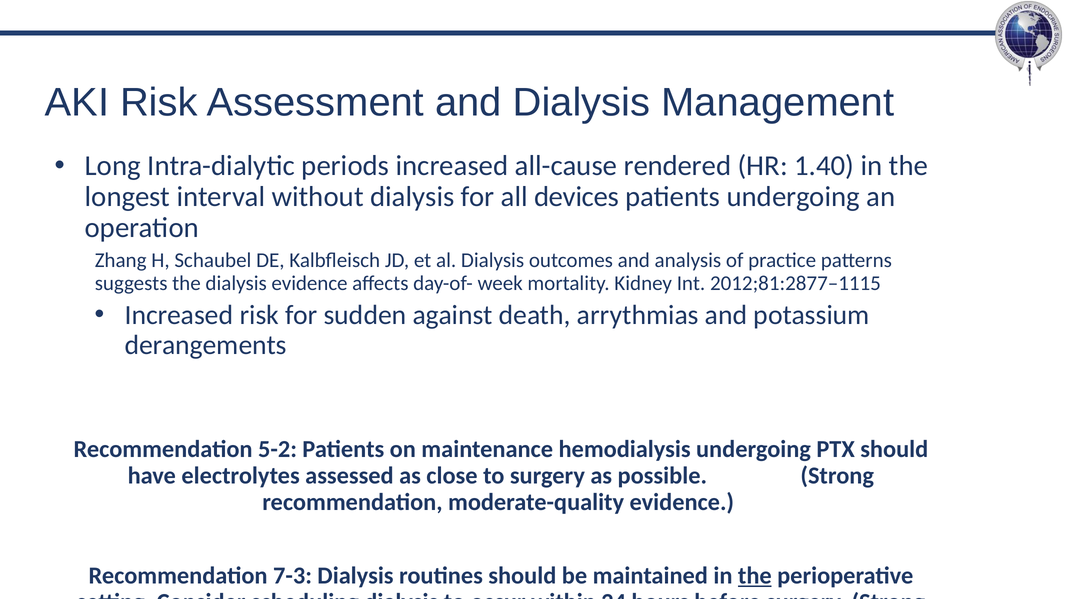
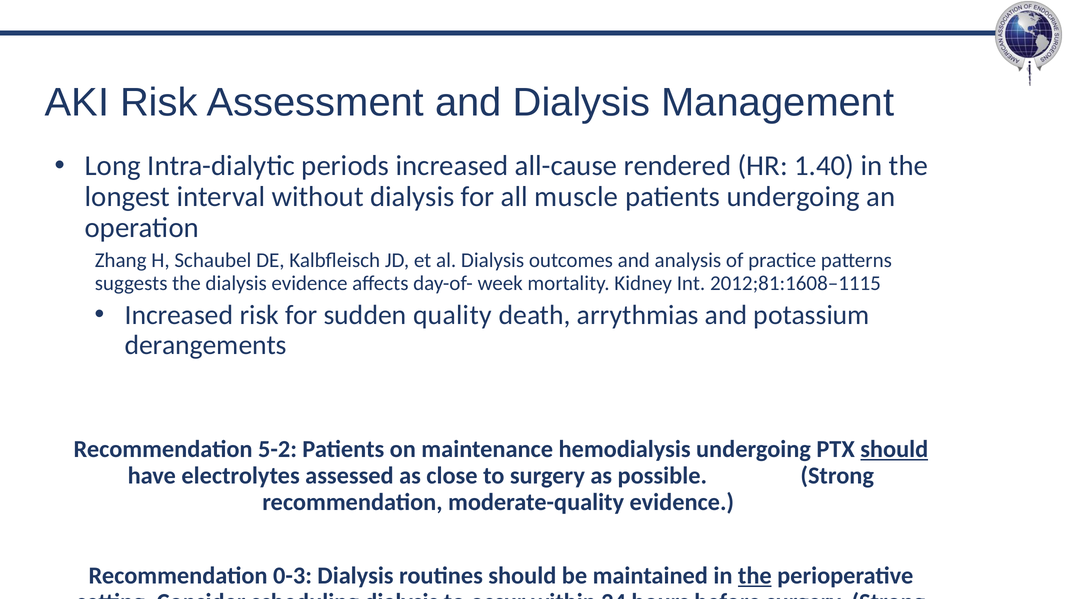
devices: devices -> muscle (576, 197)
2012;81:2877–1115: 2012;81:2877–1115 -> 2012;81:1608–1115 (795, 283)
against: against -> quality (452, 315)
should underline: none -> present (894, 449)
7-3: 7-3 -> 0-3 (293, 576)
